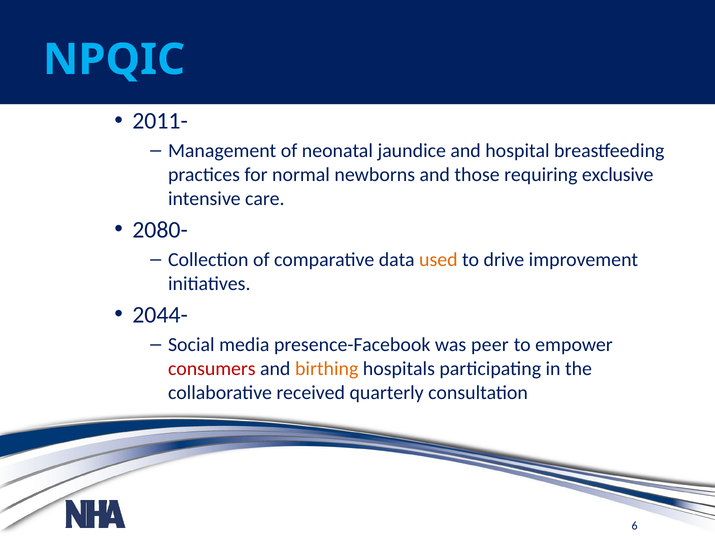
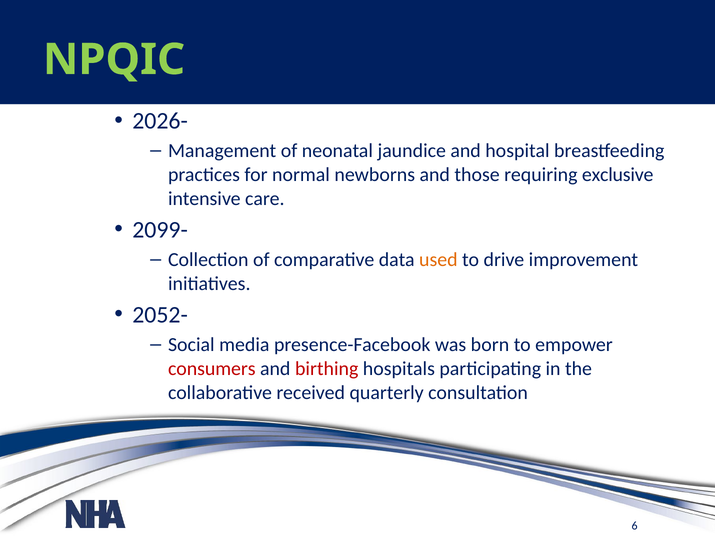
NPQIC colour: light blue -> light green (114, 60)
2011-: 2011- -> 2026- (160, 121)
2080-: 2080- -> 2099- (160, 230)
2044-: 2044- -> 2052- (160, 315)
peer: peer -> born (490, 345)
birthing colour: orange -> red (327, 369)
